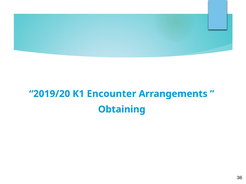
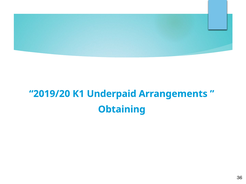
Encounter: Encounter -> Underpaid (112, 94)
